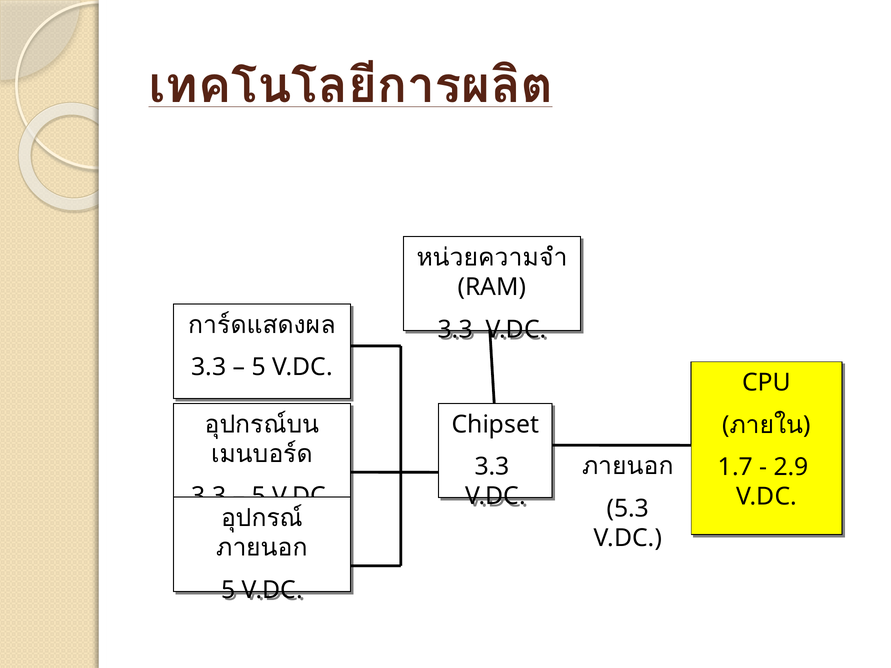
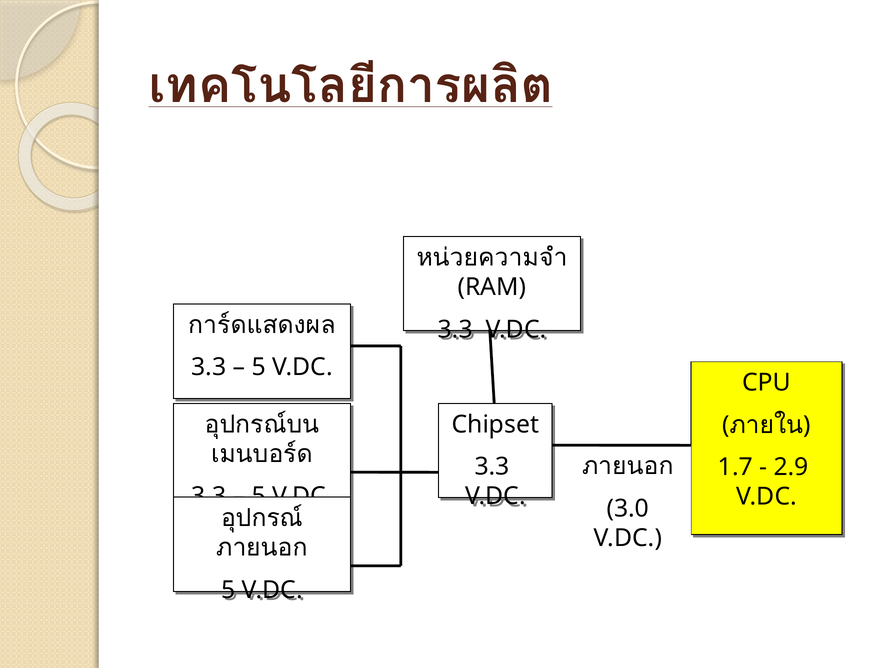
5.3: 5.3 -> 3.0 (628, 509)
